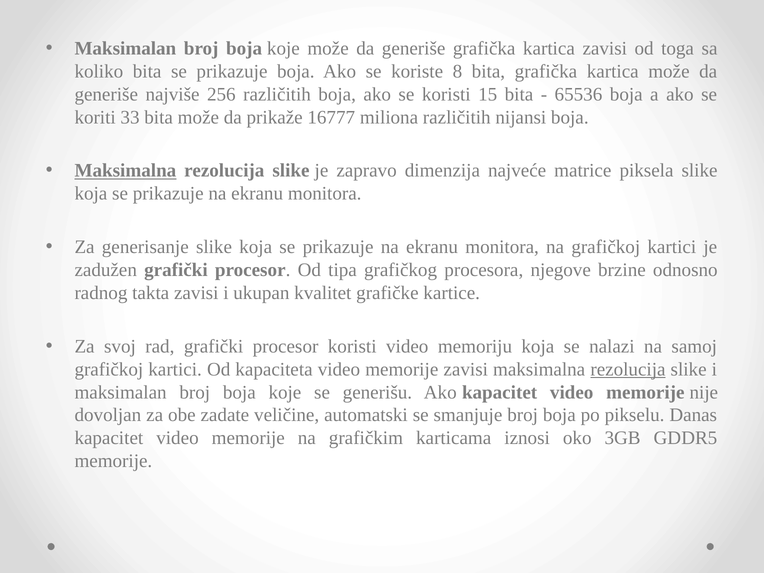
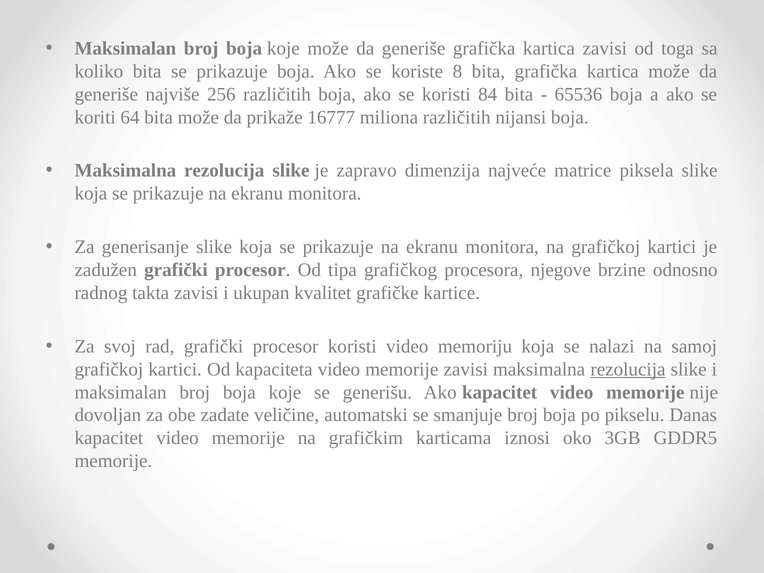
15: 15 -> 84 (488, 94)
33: 33 -> 64 (130, 117)
Maksimalna underline: present -> none (125, 171)
